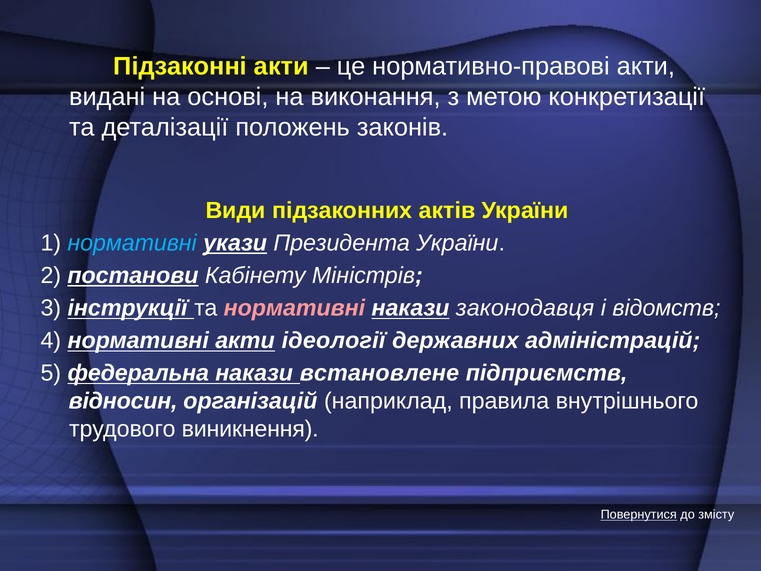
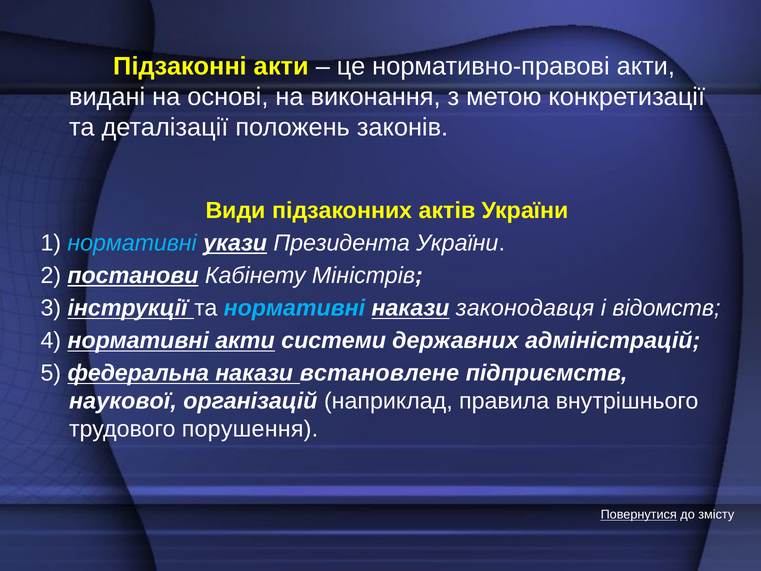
нормативні colour: pink -> light blue (294, 308)
ідеології: ідеології -> системи (334, 341)
відносин: відносин -> наукової (123, 401)
виникнення: виникнення -> порушення (250, 429)
